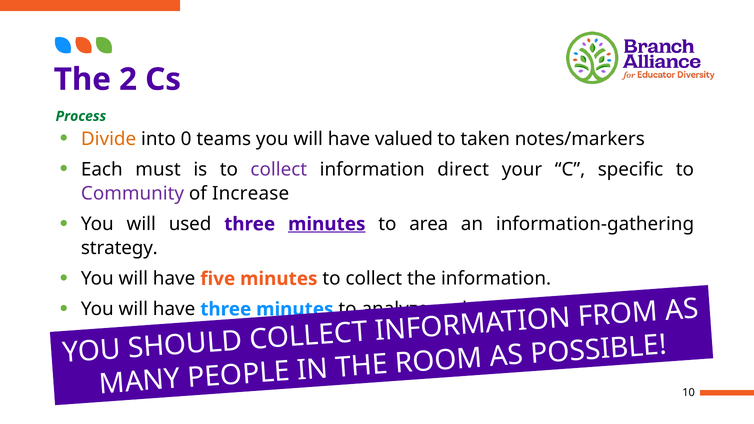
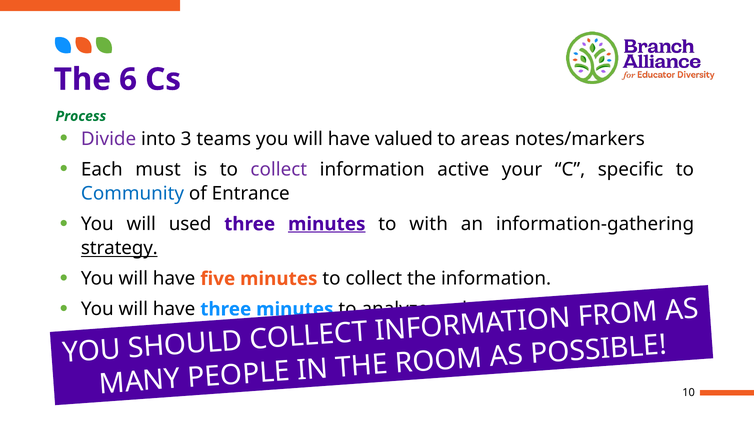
2: 2 -> 6 (128, 79)
Divide colour: orange -> purple (109, 139)
0: 0 -> 3 (186, 139)
taken: taken -> areas (485, 139)
direct: direct -> active (463, 169)
Community colour: purple -> blue (133, 194)
Increase: Increase -> Entrance (251, 194)
area: area -> with (429, 224)
strategy underline: none -> present (119, 248)
